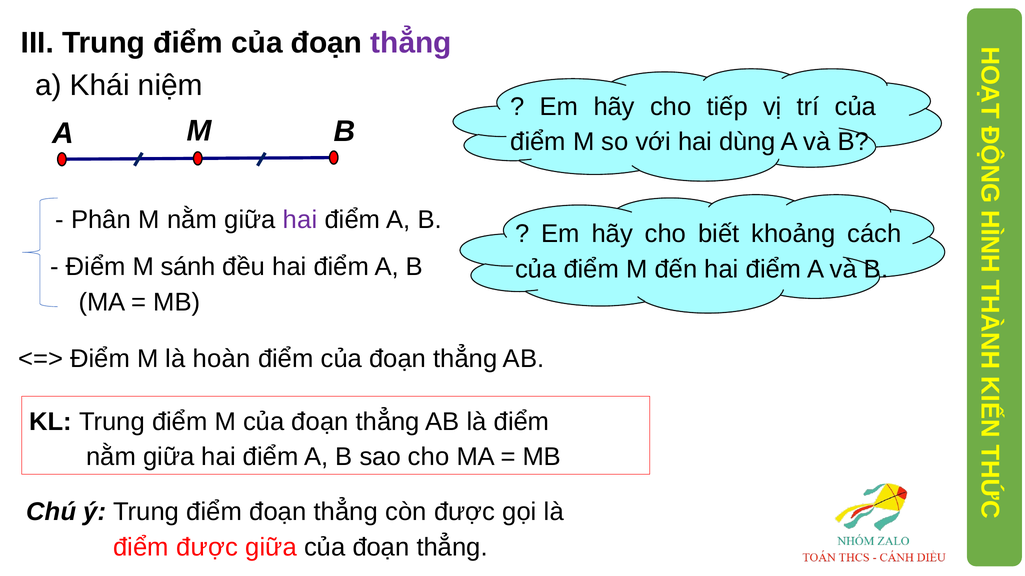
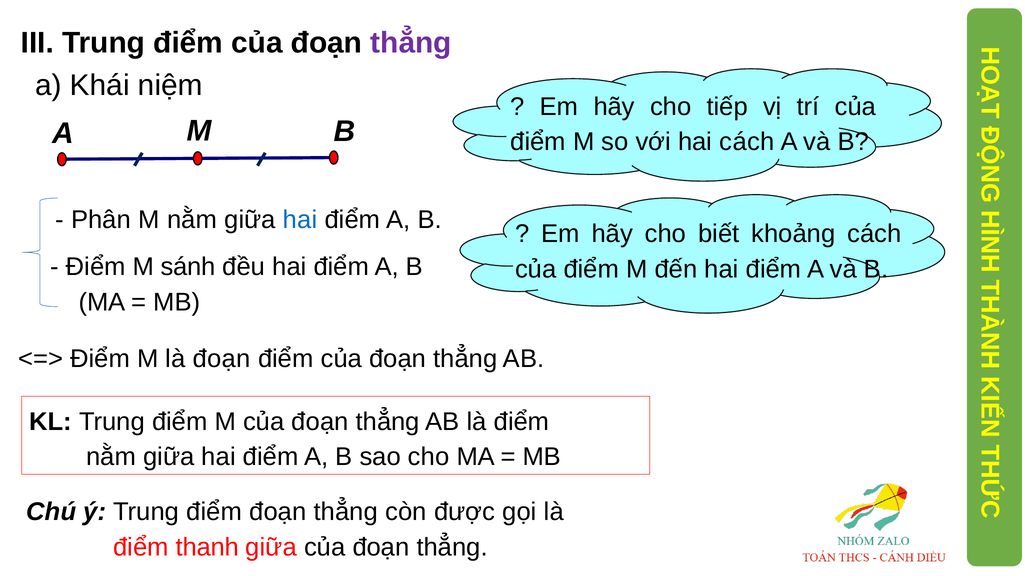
hai dùng: dùng -> cách (747, 142)
hai colour: purple -> blue (300, 220)
là hoàn: hoàn -> đoạn (222, 359)
điểm được: được -> thanh (207, 548)
